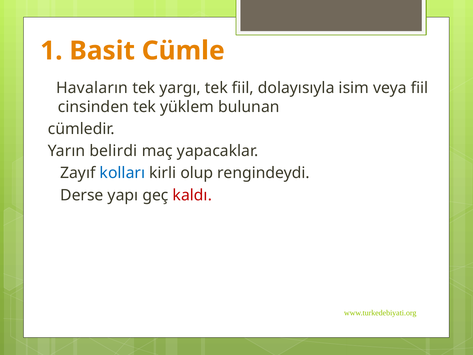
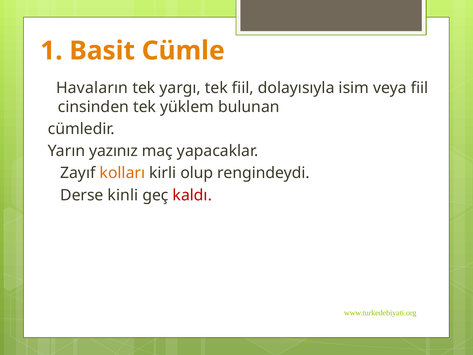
belirdi: belirdi -> yazınız (114, 151)
kolları colour: blue -> orange (122, 173)
yapı: yapı -> kinli (123, 195)
